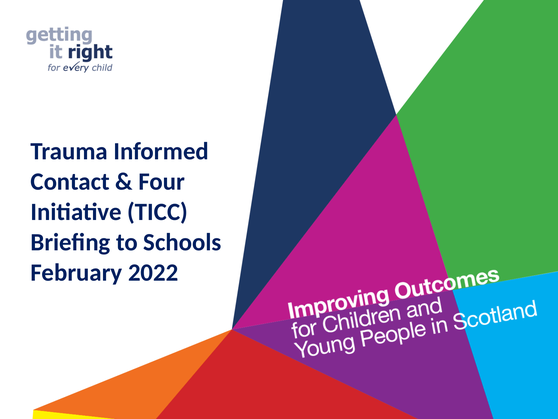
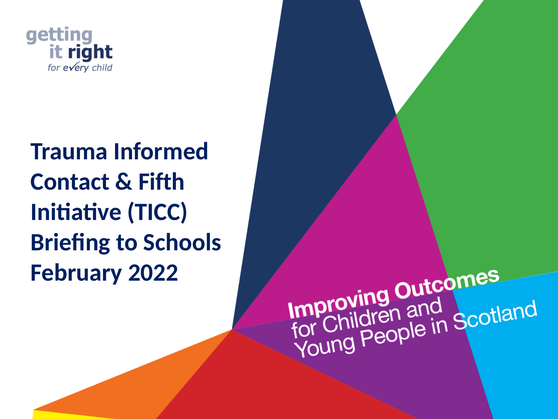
Four: Four -> Fifth (162, 181)
